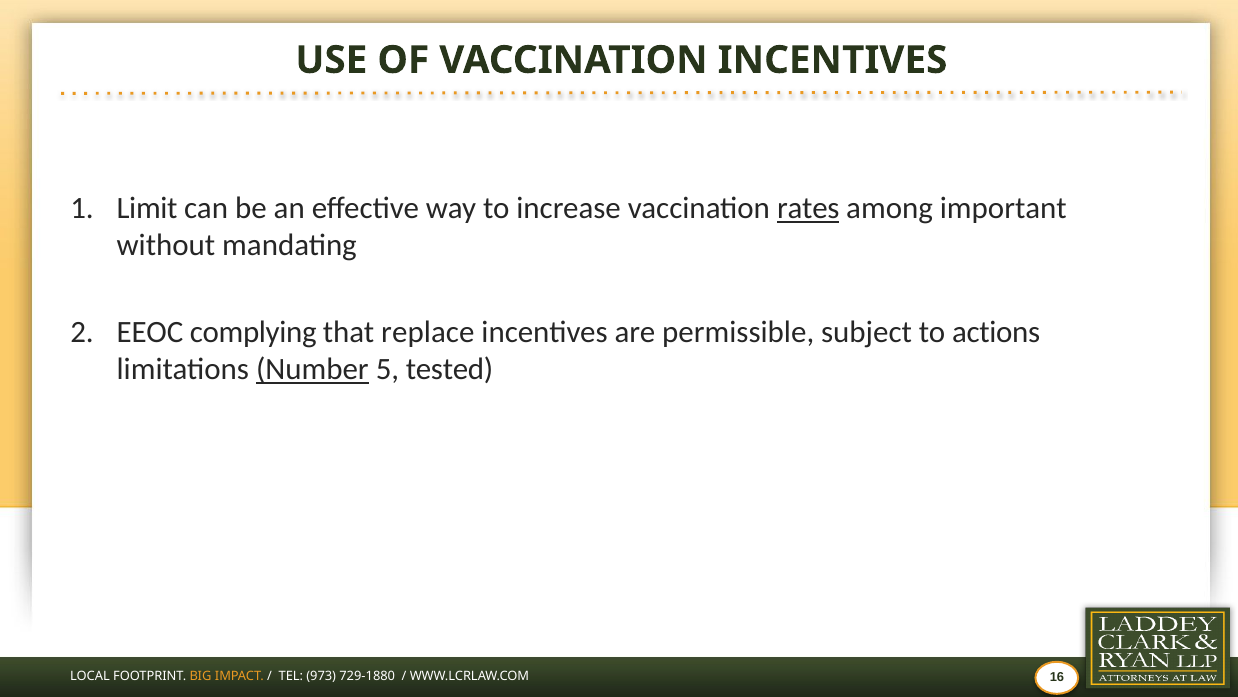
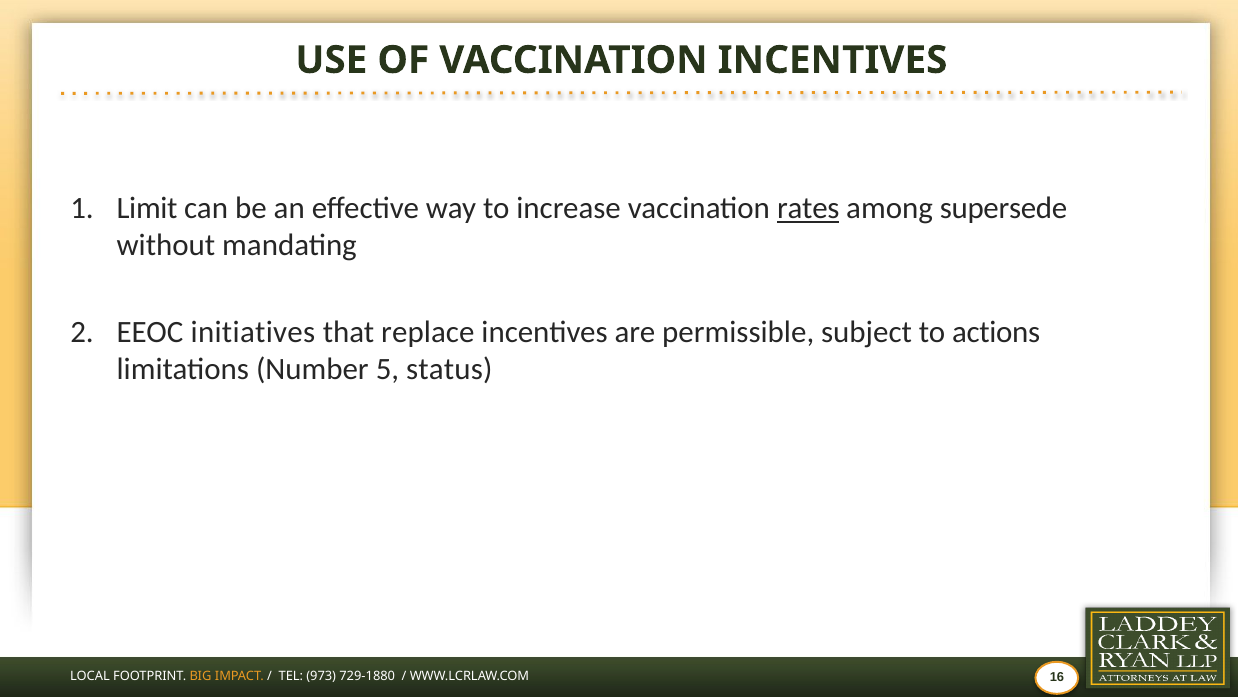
important: important -> supersede (1004, 208)
complying: complying -> initiatives (253, 332)
Number underline: present -> none (312, 369)
tested: tested -> status (449, 369)
